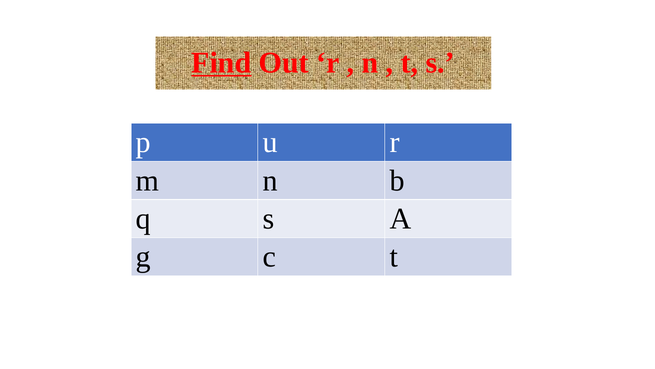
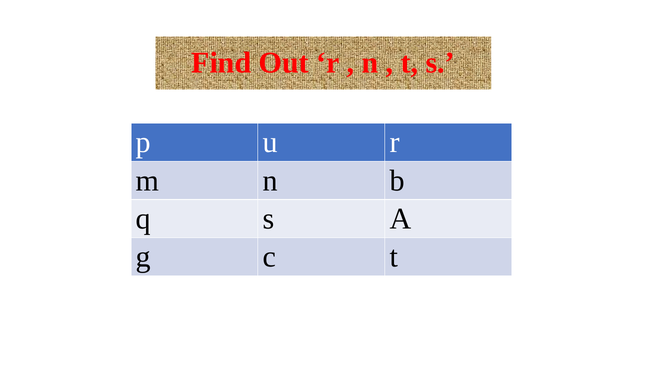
Find underline: present -> none (221, 63)
